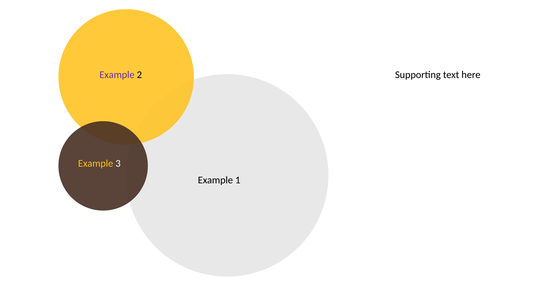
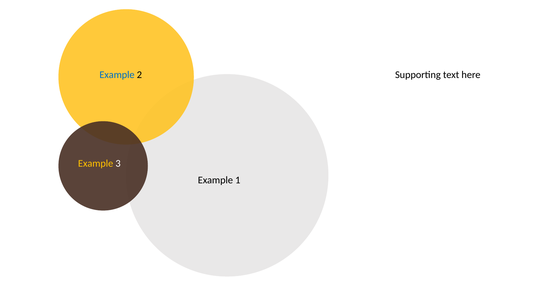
Example colour: purple -> blue (117, 75)
